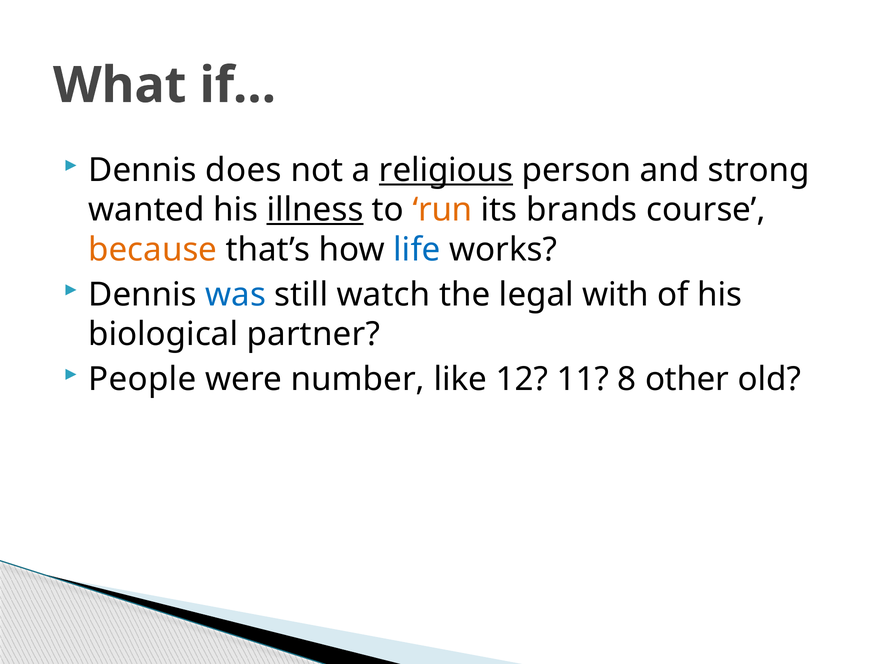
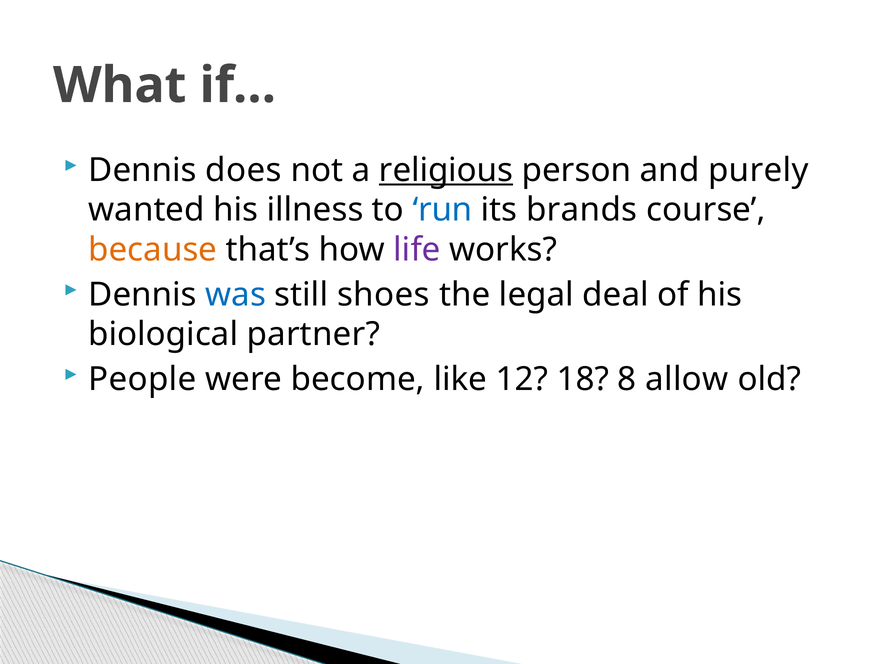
strong: strong -> purely (758, 170)
illness underline: present -> none (315, 210)
run colour: orange -> blue (443, 210)
life colour: blue -> purple (417, 250)
watch: watch -> shoes (383, 294)
with: with -> deal (616, 294)
number: number -> become (358, 379)
11: 11 -> 18 (583, 379)
other: other -> allow (687, 379)
